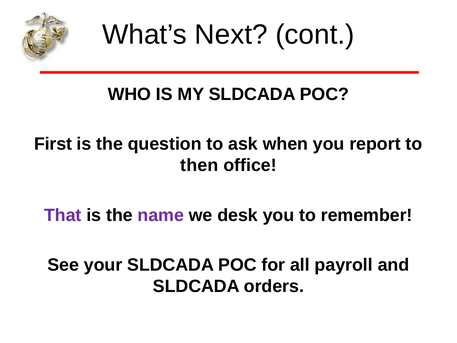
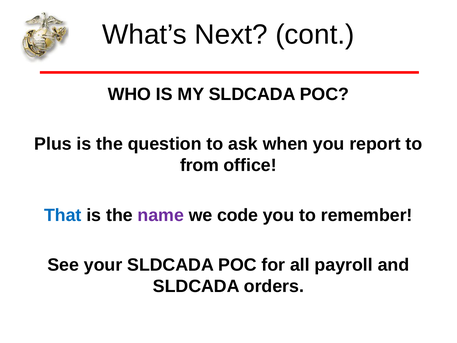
First: First -> Plus (53, 144)
then: then -> from (200, 165)
That colour: purple -> blue (63, 215)
desk: desk -> code (238, 215)
